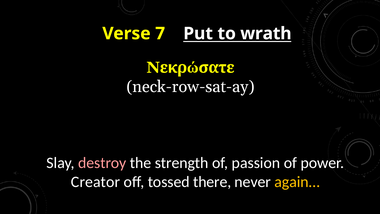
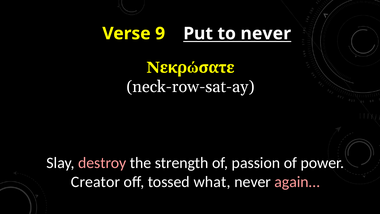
7: 7 -> 9 (160, 33)
to wrath: wrath -> never (266, 33)
there: there -> what (212, 182)
again… colour: yellow -> pink (297, 182)
